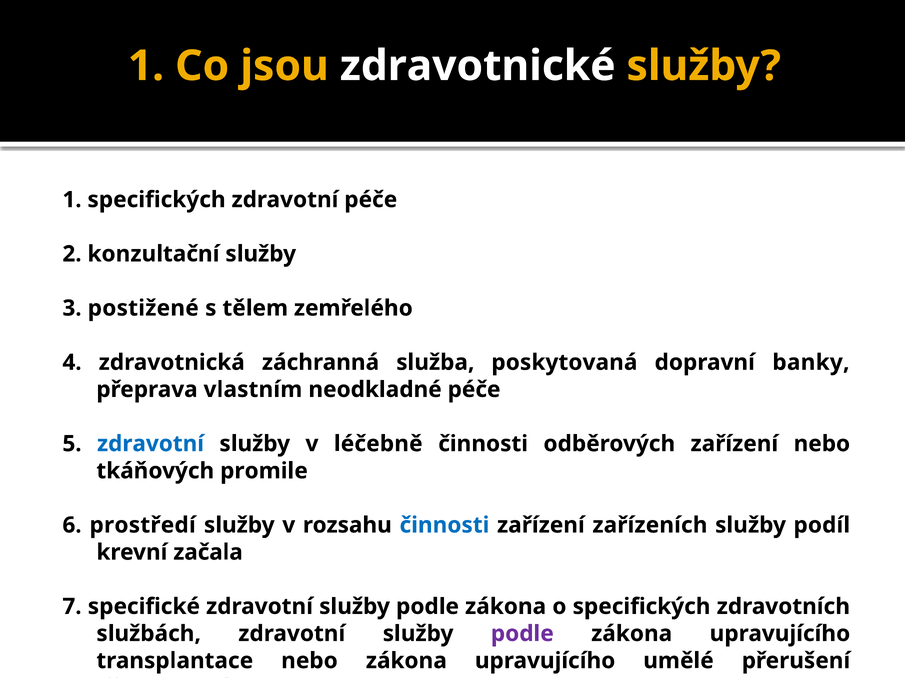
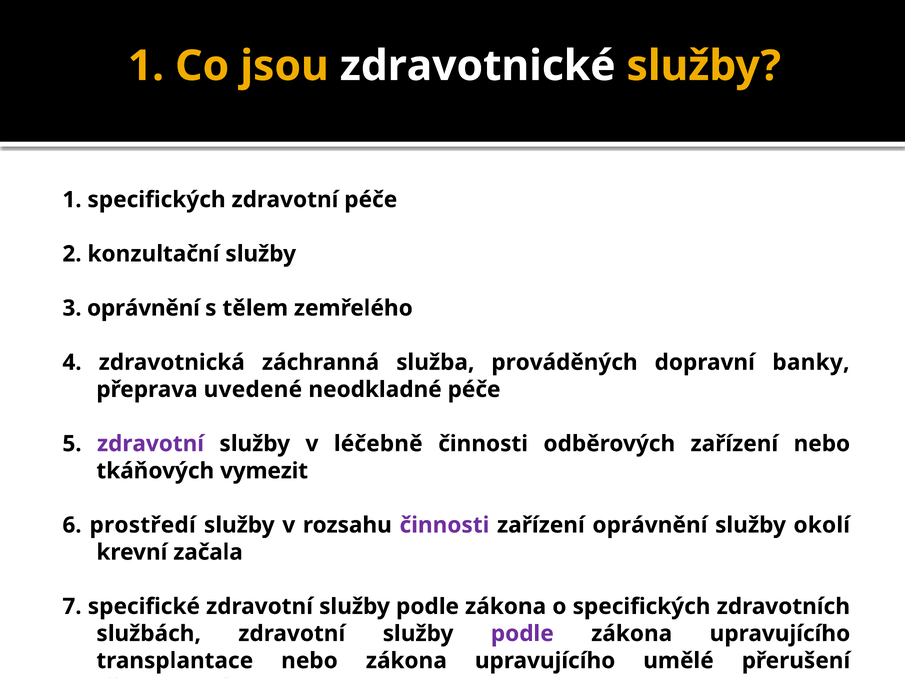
3 postižené: postižené -> oprávnění (143, 308)
poskytovaná: poskytovaná -> prováděných (564, 363)
vlastním: vlastním -> uvedené (253, 390)
zdravotní colour: blue -> purple (151, 444)
promile: promile -> vymezit (264, 471)
činnosti colour: blue -> purple (444, 526)
zařízení zařízeních: zařízeních -> oprávnění (650, 526)
podíl: podíl -> okolí (822, 526)
